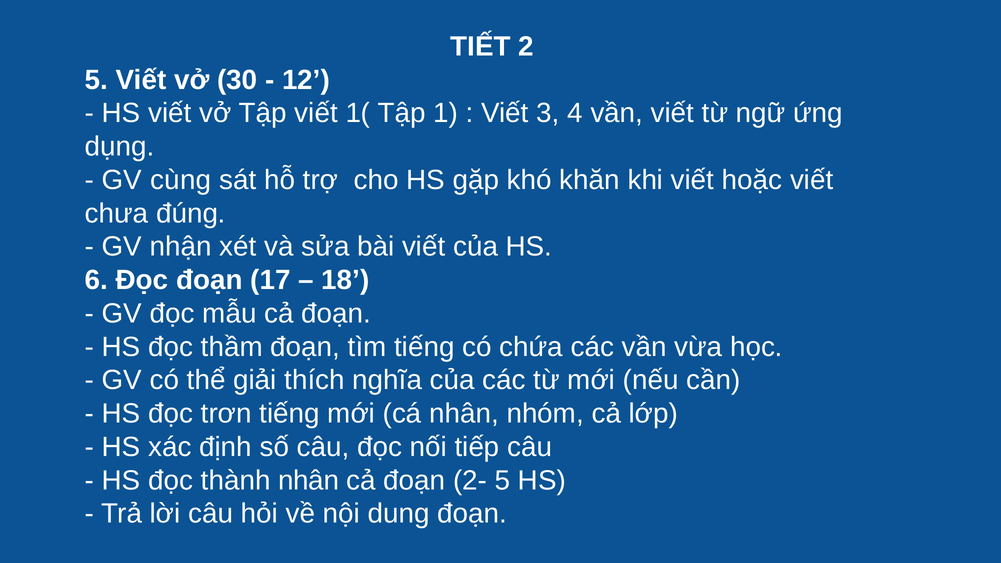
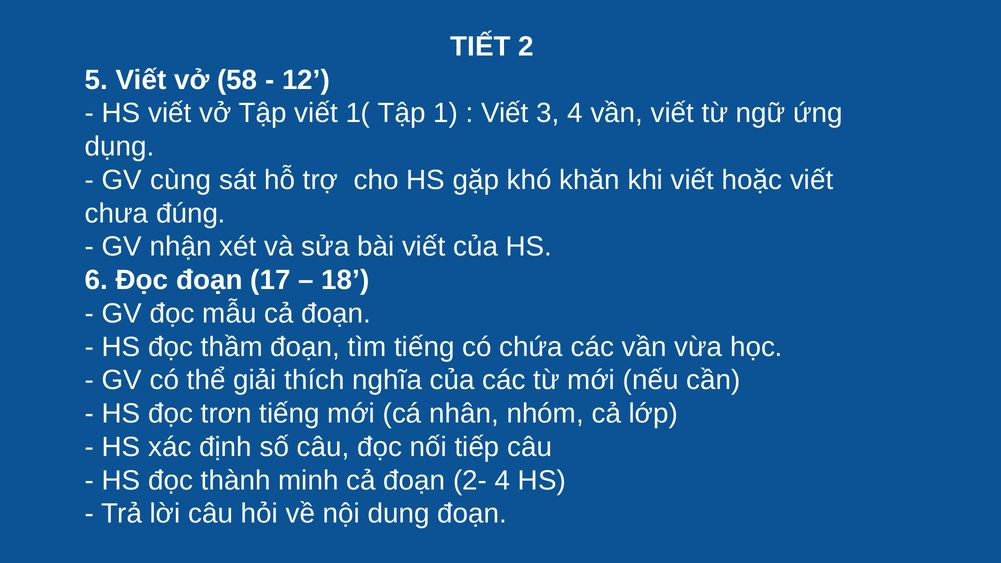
30: 30 -> 58 (237, 80)
thành nhân: nhân -> minh (308, 480)
2- 5: 5 -> 4 (503, 480)
